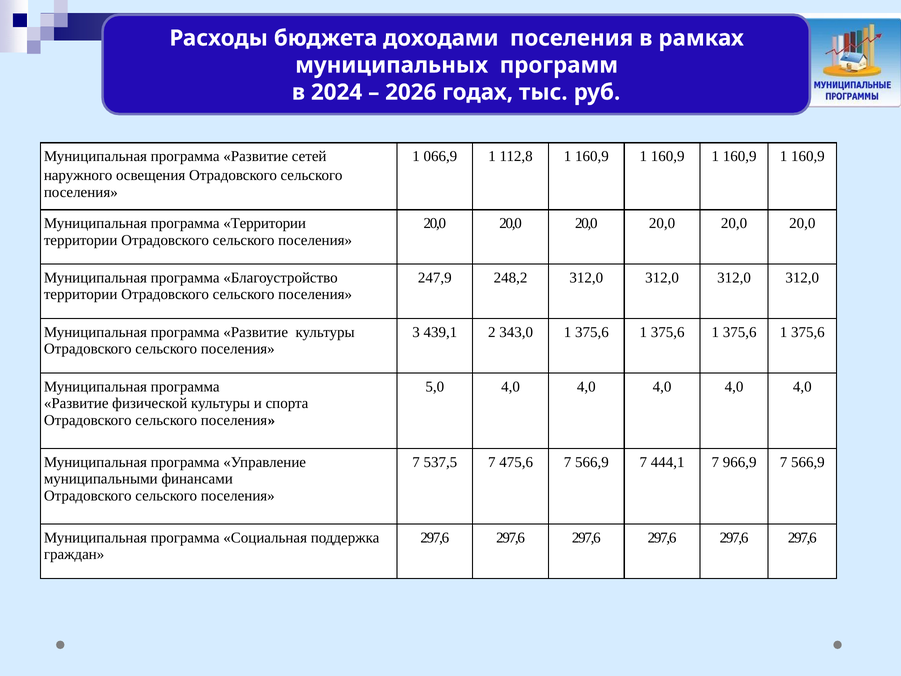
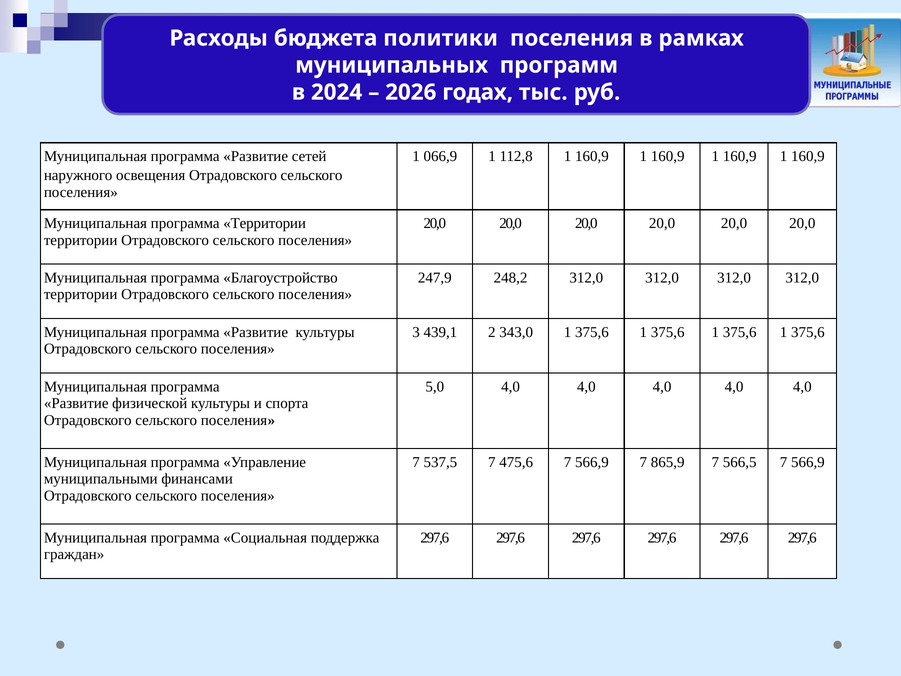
доходами: доходами -> политики (441, 38)
444,1: 444,1 -> 865,9 (668, 462)
966,9: 966,9 -> 566,5 (740, 462)
